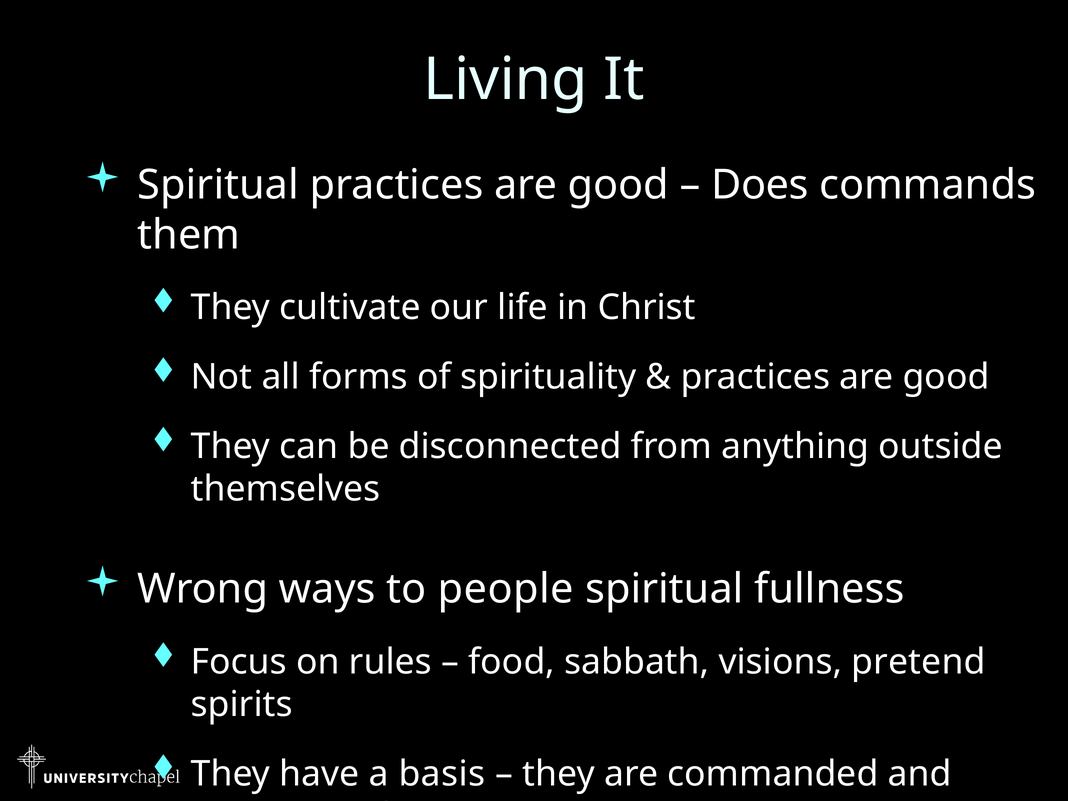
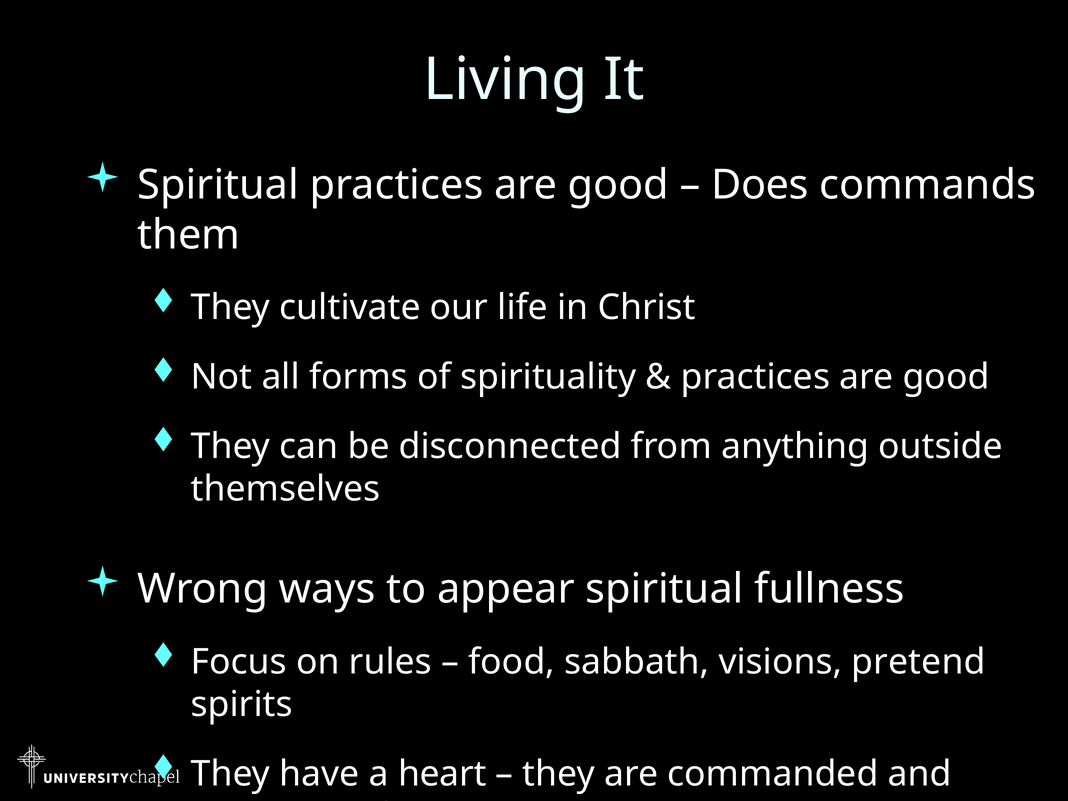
people: people -> appear (506, 589)
basis: basis -> heart (442, 774)
